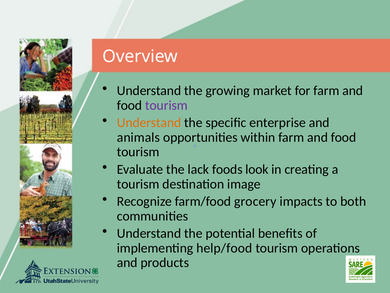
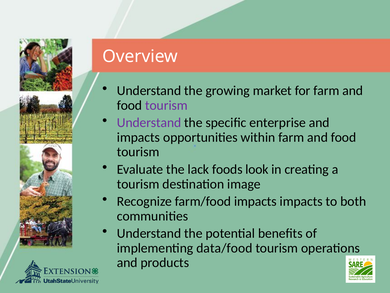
Understand colour: orange -> purple (149, 123)
animals: animals -> impacts (138, 137)
farm/food grocery: grocery -> impacts (255, 201)
help/food: help/food -> data/food (224, 248)
